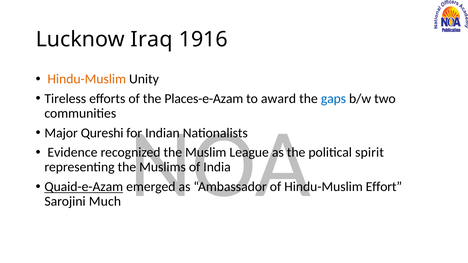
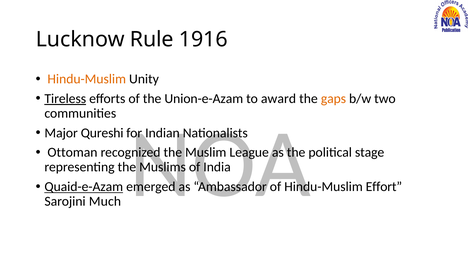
Iraq: Iraq -> Rule (152, 39)
Tireless underline: none -> present (65, 99)
Places-e-Azam: Places-e-Azam -> Union-e-Azam (204, 99)
gaps colour: blue -> orange (333, 99)
Evidence: Evidence -> Ottoman (72, 153)
spirit: spirit -> stage (370, 153)
